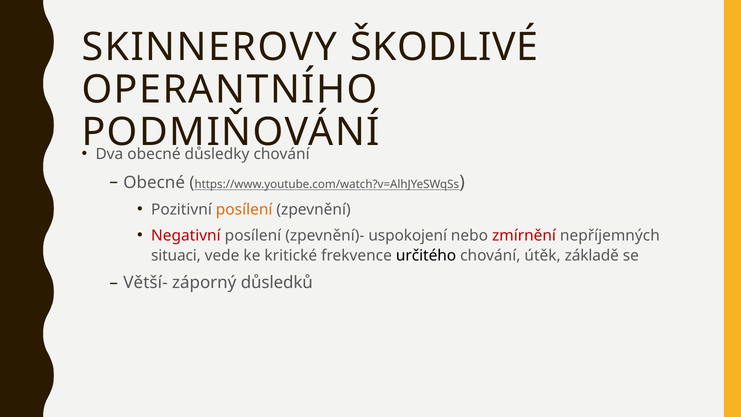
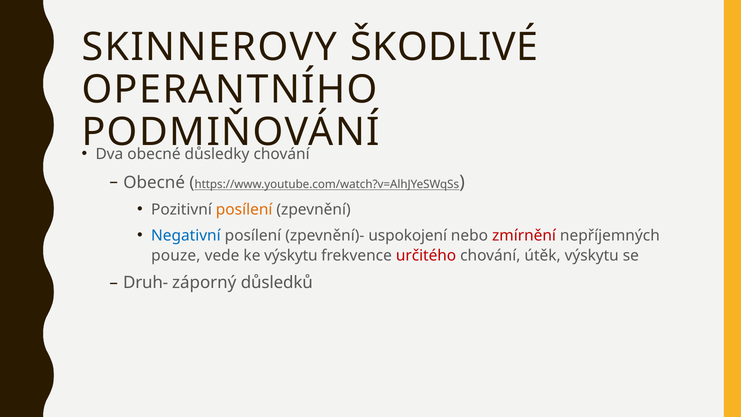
Negativní colour: red -> blue (186, 235)
situaci: situaci -> pouze (176, 256)
ke kritické: kritické -> výskytu (291, 256)
určitého colour: black -> red (426, 256)
útěk základě: základě -> výskytu (592, 256)
Větší-: Větší- -> Druh- (146, 283)
